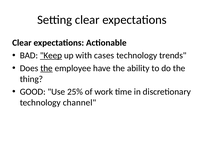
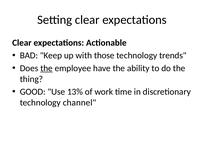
Keep underline: present -> none (51, 55)
cases: cases -> those (104, 55)
25%: 25% -> 13% (75, 92)
